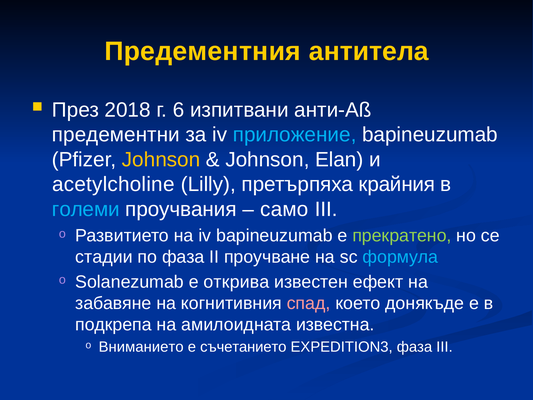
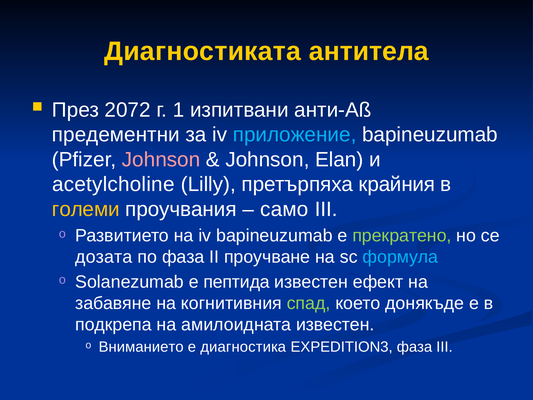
Предементния: Предементния -> Диагностиката (203, 51)
2018: 2018 -> 2072 (128, 110)
6: 6 -> 1 (179, 110)
Johnson colour: yellow -> pink (161, 159)
големи colour: light blue -> yellow (86, 209)
стадии: стадии -> дозата (104, 257)
открива: открива -> пептида (237, 282)
спад colour: pink -> light green (309, 303)
амилоидната известна: известна -> известен (335, 324)
съчетанието: съчетанието -> диагностика (243, 347)
